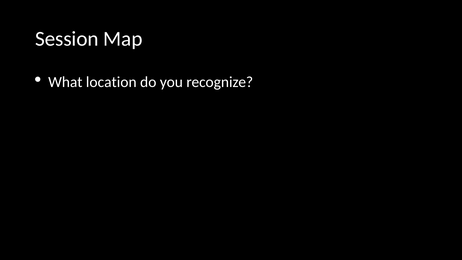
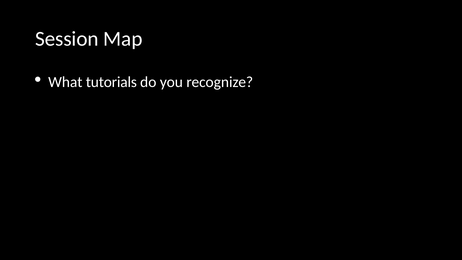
location: location -> tutorials (111, 82)
